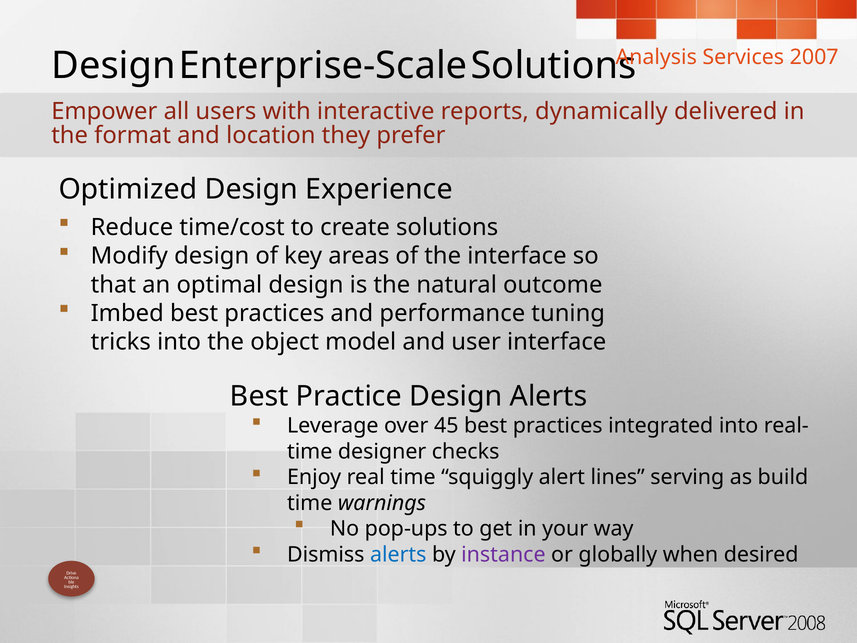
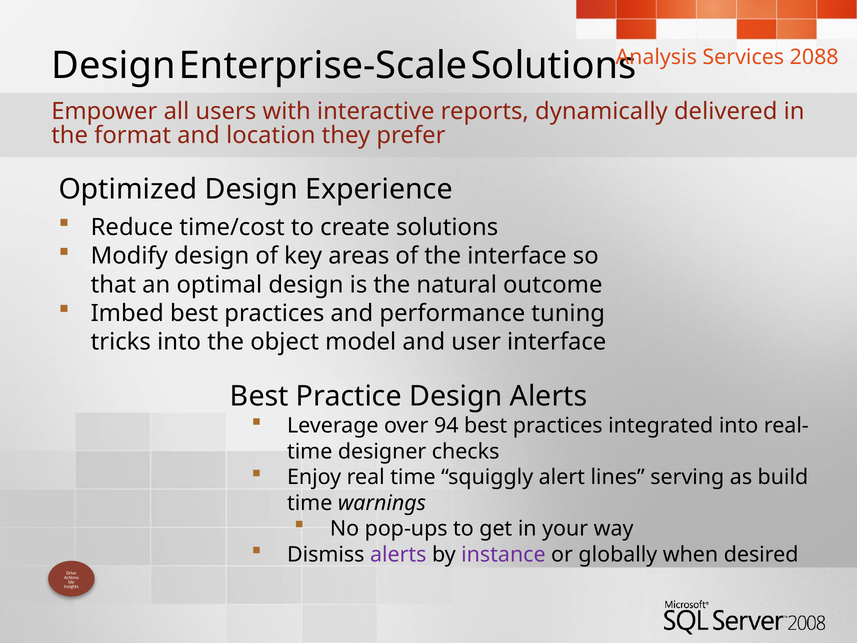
2007: 2007 -> 2088 (814, 57)
45: 45 -> 94 (446, 426)
alerts colour: blue -> purple (398, 554)
